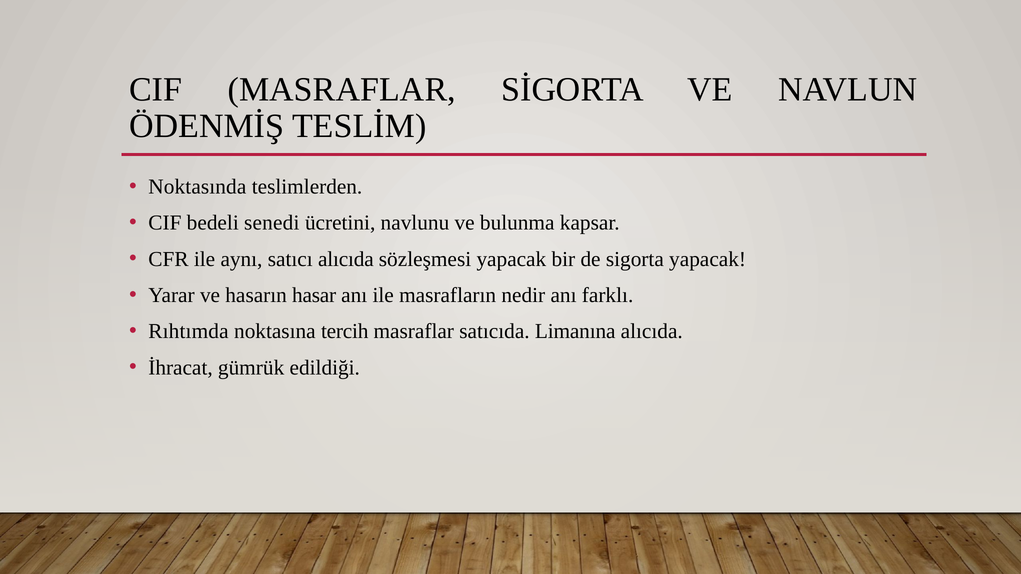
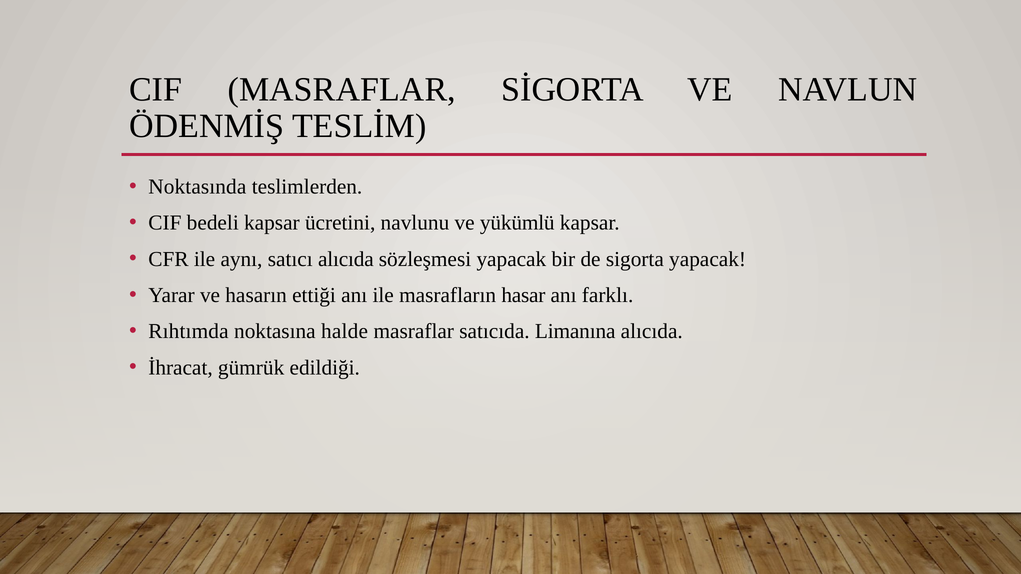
bedeli senedi: senedi -> kapsar (272, 223)
bulunma: bulunma -> yükümlü (517, 223)
hasar: hasar -> ettiği (314, 295)
nedir: nedir -> hasar (523, 295)
tercih: tercih -> halde (345, 332)
